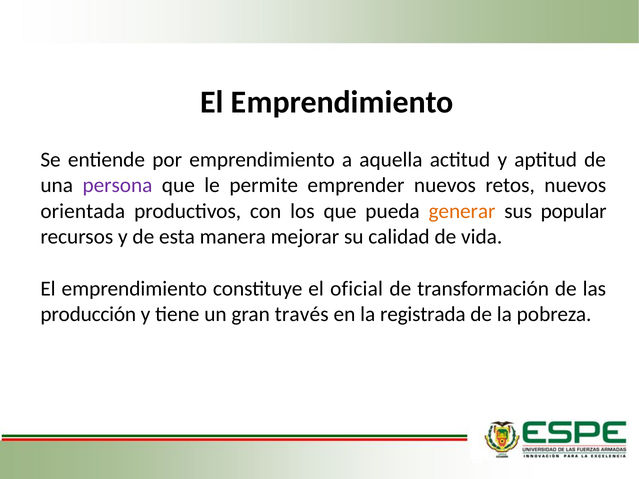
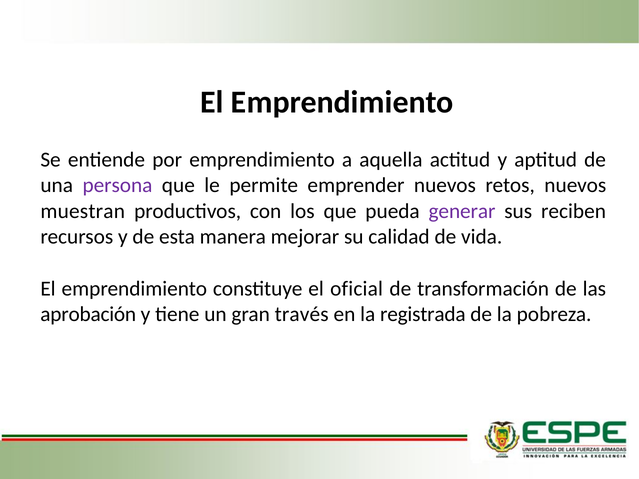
orientada: orientada -> muestran (83, 211)
generar colour: orange -> purple (462, 211)
popular: popular -> reciben (574, 211)
producción: producción -> aprobación (88, 314)
